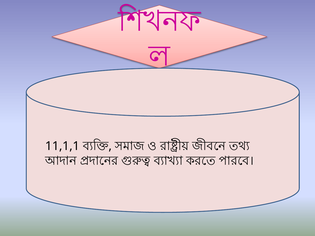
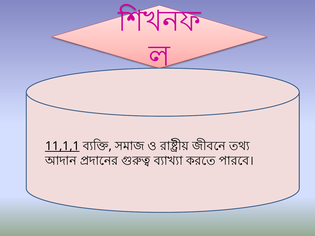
11,1,1 underline: none -> present (62, 146)
